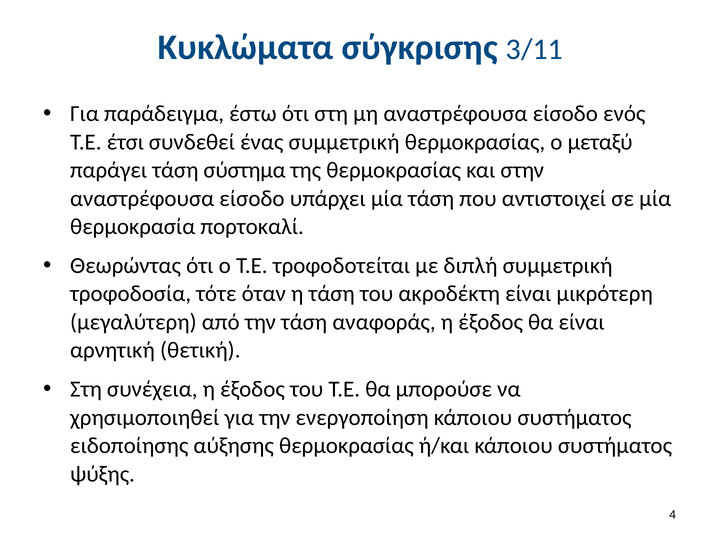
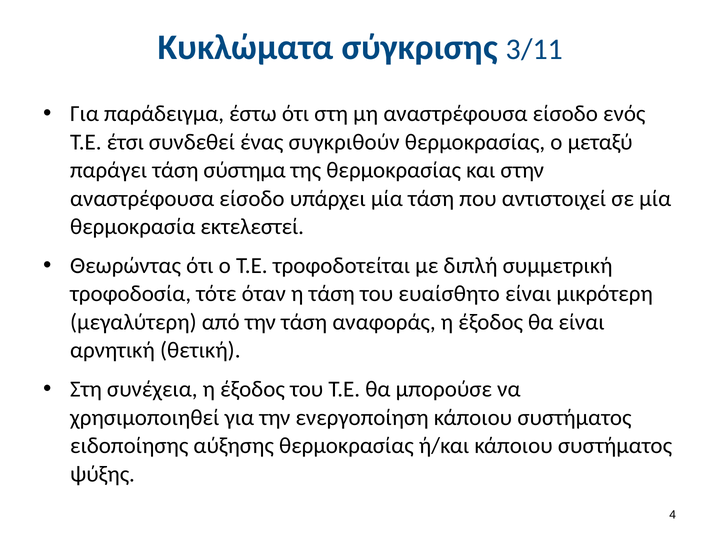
ένας συμμετρική: συμμετρική -> συγκριθούν (344, 142)
πορτοκαλί: πορτοκαλί -> εκτελεστεί (252, 227)
ακροδέκτη: ακροδέκτη -> ευαίσθητο (449, 294)
